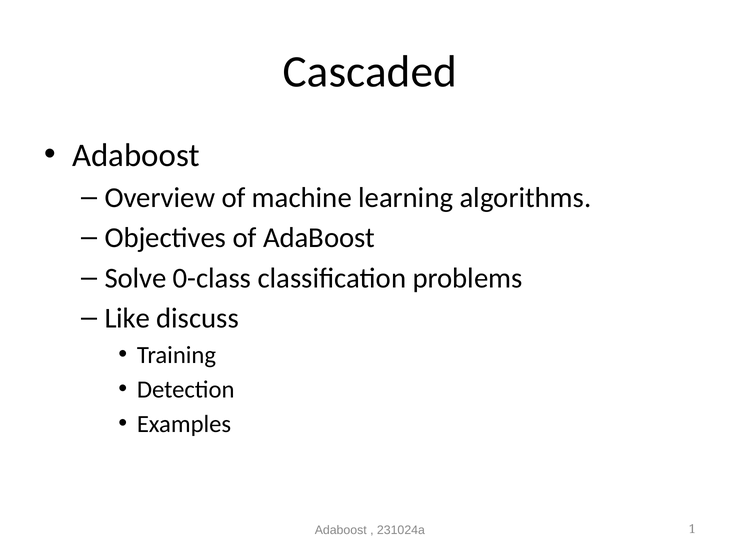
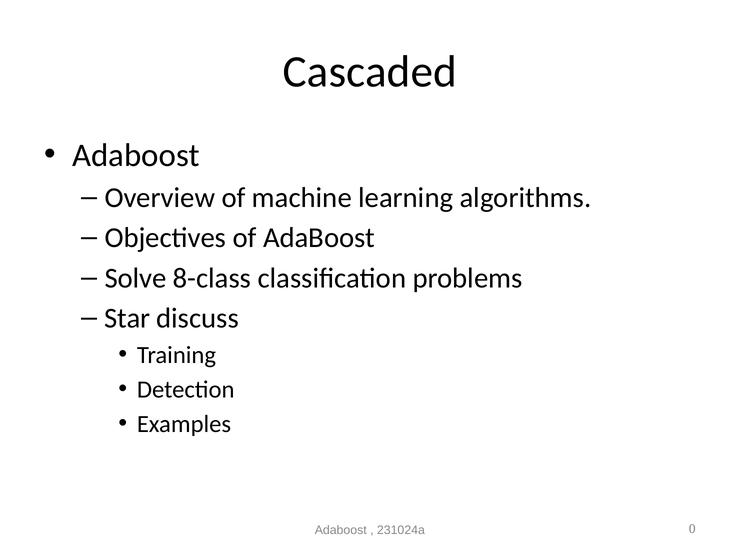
0-class: 0-class -> 8-class (212, 278)
Like: Like -> Star (127, 318)
1: 1 -> 0 (692, 529)
